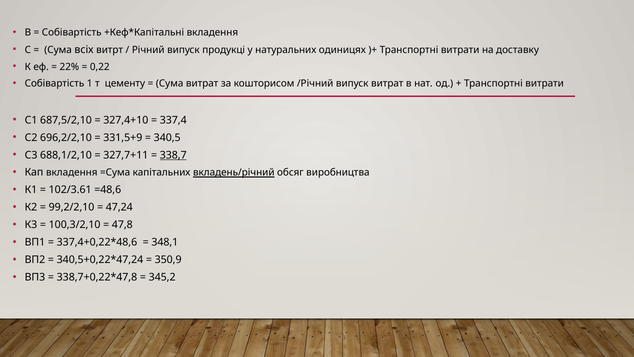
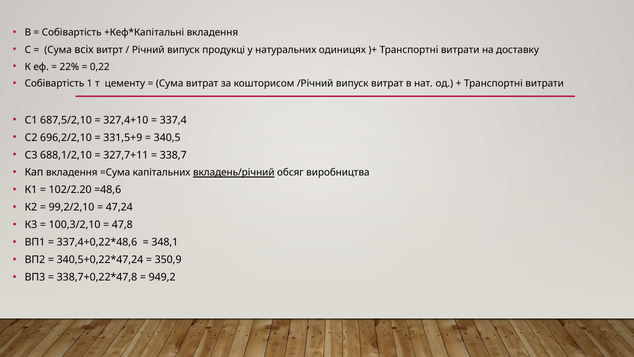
338,7 underline: present -> none (173, 155)
102/3.61: 102/3.61 -> 102/2.20 (70, 190)
345,2: 345,2 -> 949,2 (162, 277)
